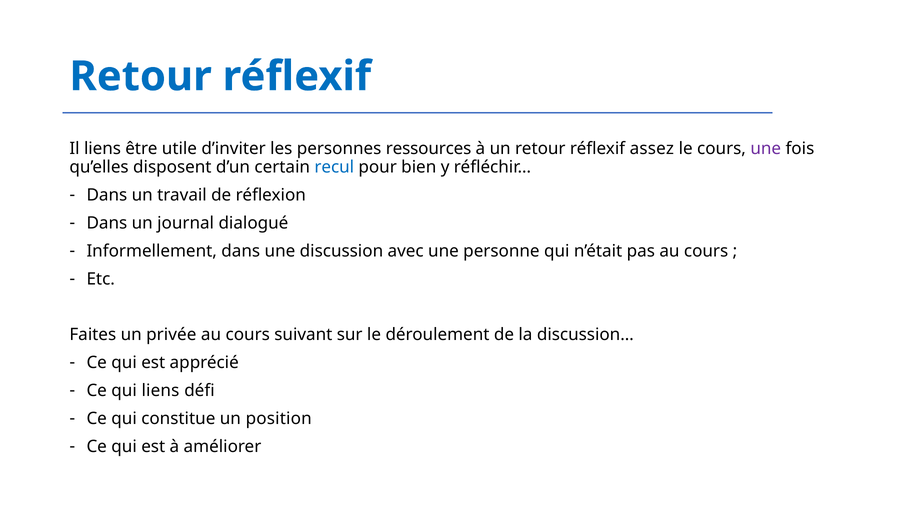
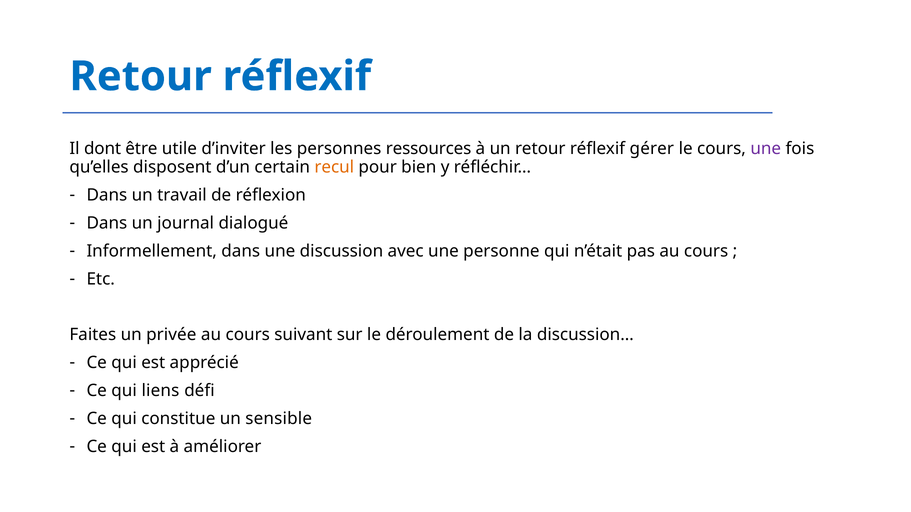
Il liens: liens -> dont (103, 149)
assez: assez -> gérer (652, 149)
recul colour: blue -> orange (334, 167)
position: position -> sensible (279, 419)
